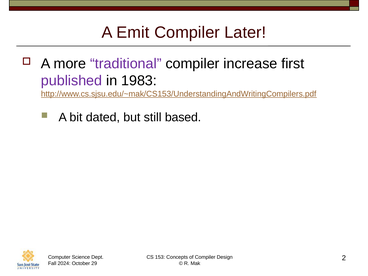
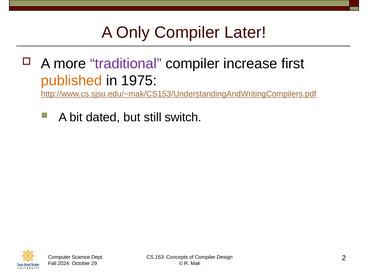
Emit: Emit -> Only (133, 32)
published colour: purple -> orange (72, 81)
1983: 1983 -> 1975 (139, 81)
based: based -> switch (183, 117)
